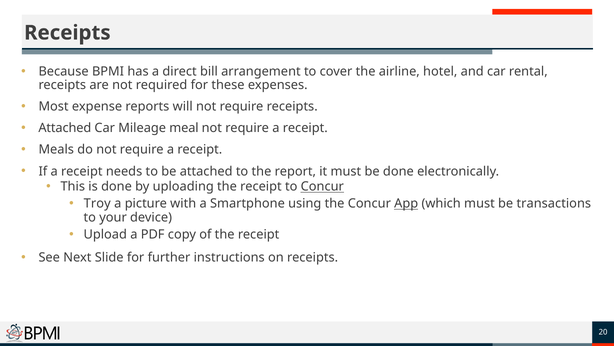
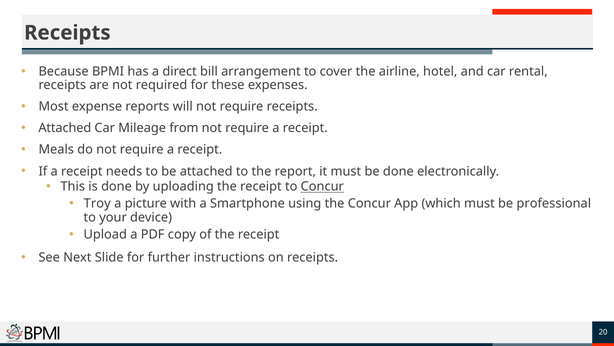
meal: meal -> from (184, 128)
App underline: present -> none (406, 203)
transactions: transactions -> professional (554, 203)
